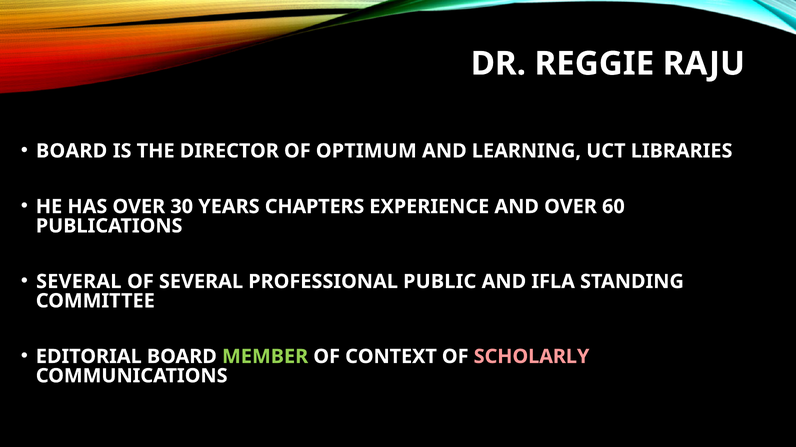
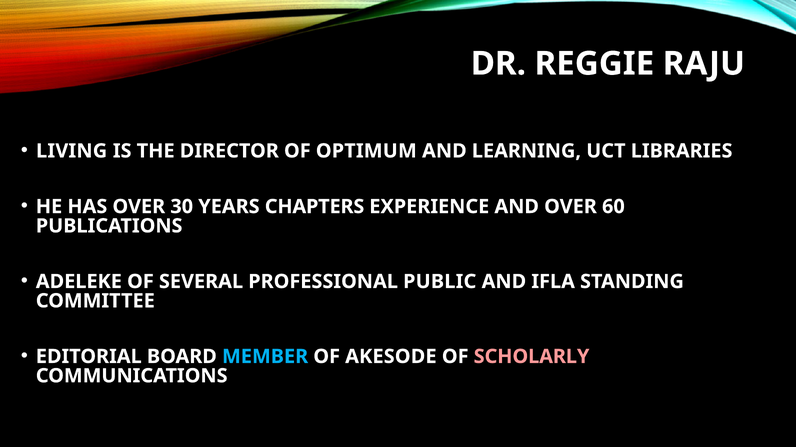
BOARD: BOARD -> LIVING (72, 151)
SEVERAL: SEVERAL -> ADELEKE (79, 282)
MEMBER colour: light green -> light blue (265, 357)
CONTEXT: CONTEXT -> AKESODE (391, 357)
